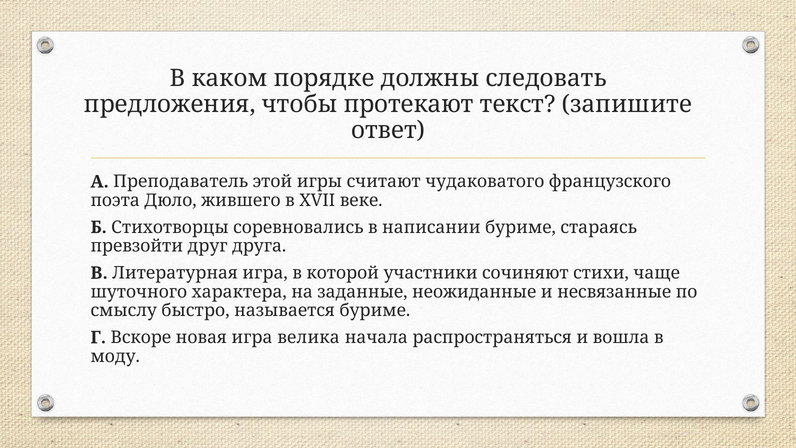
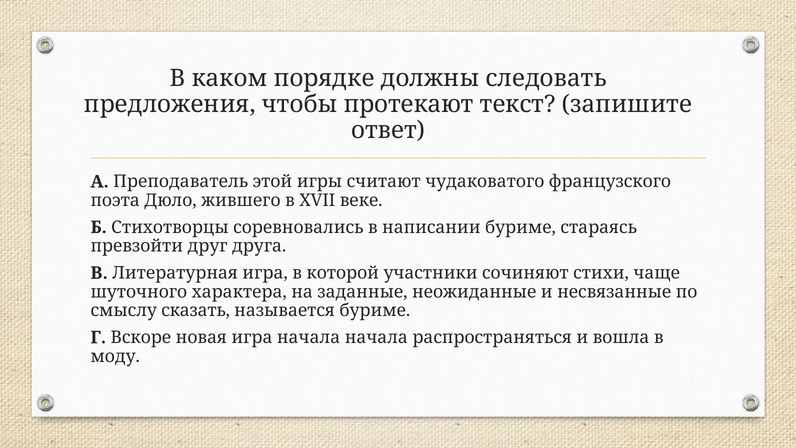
быстро: быстро -> сказать (196, 310)
игра велика: велика -> начала (309, 337)
